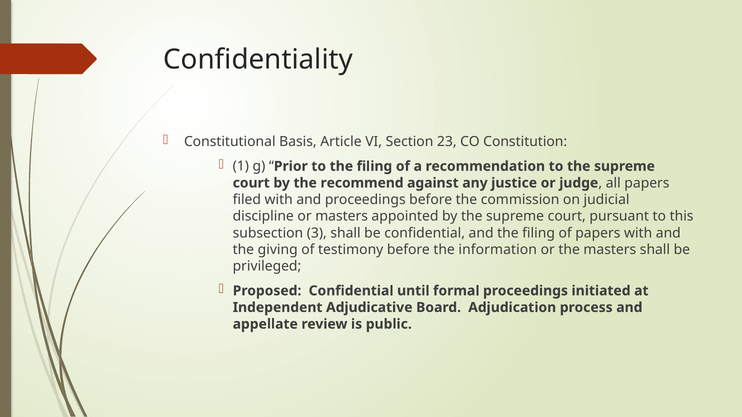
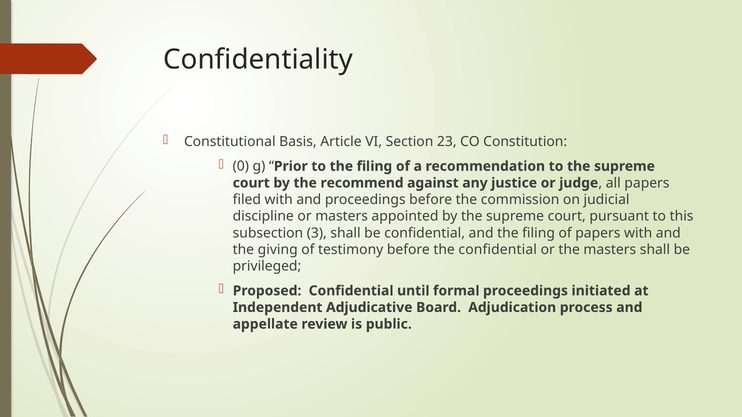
1: 1 -> 0 (241, 166)
the information: information -> confidential (498, 250)
